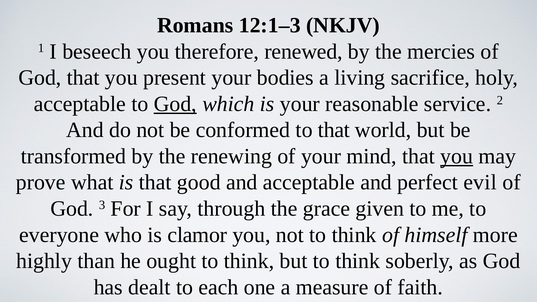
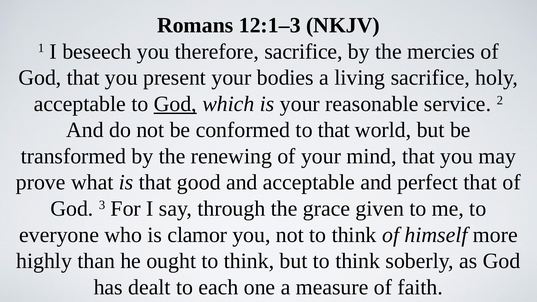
therefore renewed: renewed -> sacrifice (304, 52)
you underline: present -> none (457, 156)
perfect evil: evil -> that (480, 183)
